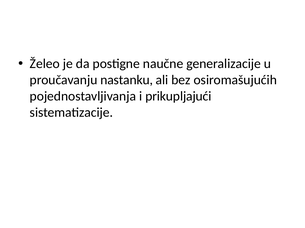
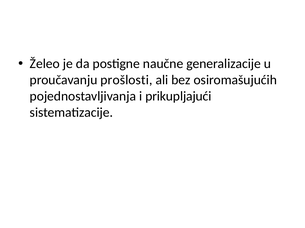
nastanku: nastanku -> prošlosti (126, 80)
